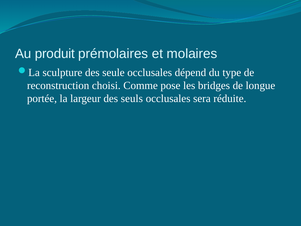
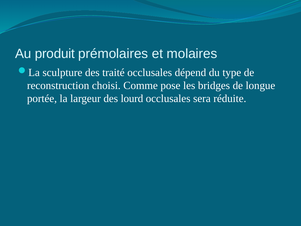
seule: seule -> traité (113, 72)
seuls: seuls -> lourd (132, 99)
